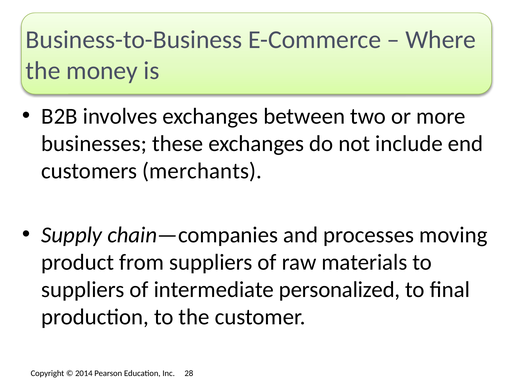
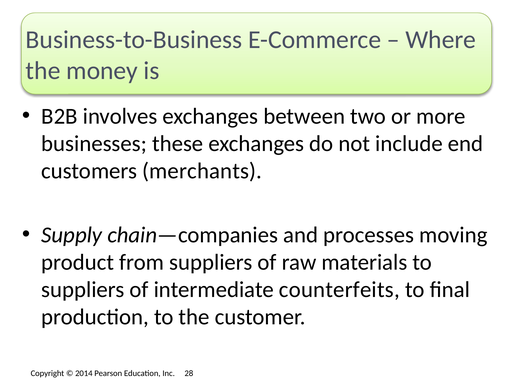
personalized: personalized -> counterfeits (339, 289)
